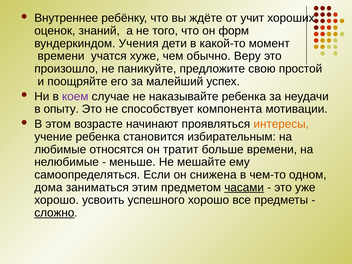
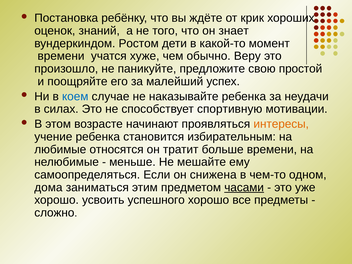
Внутреннее: Внутреннее -> Постановка (66, 18)
учит: учит -> крик (252, 18)
форм: форм -> знает (234, 31)
Учения: Учения -> Ростом (139, 43)
коем colour: purple -> blue (75, 96)
опыту: опыту -> силах (61, 109)
компонента: компонента -> спортивную (230, 109)
сложно underline: present -> none (54, 213)
